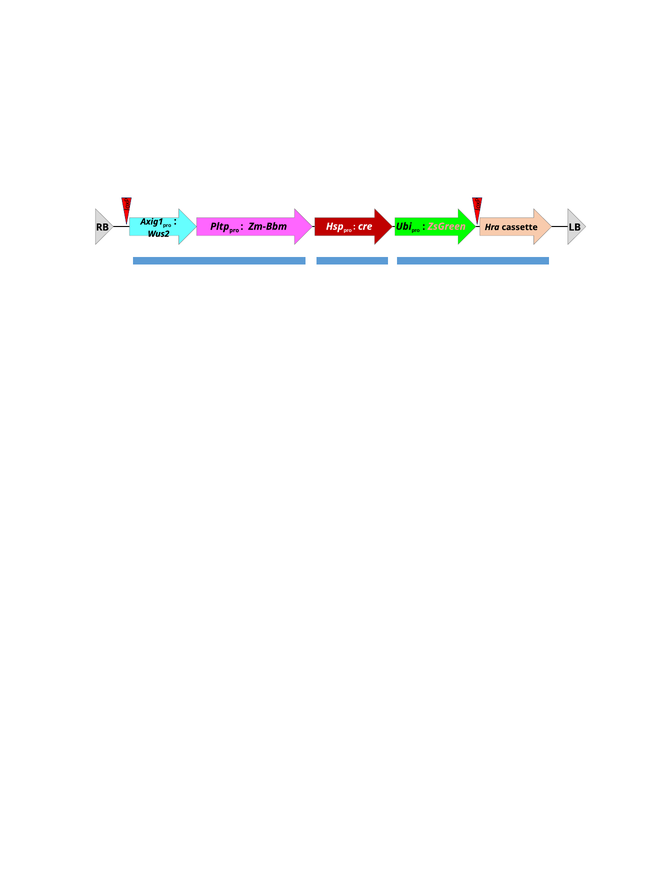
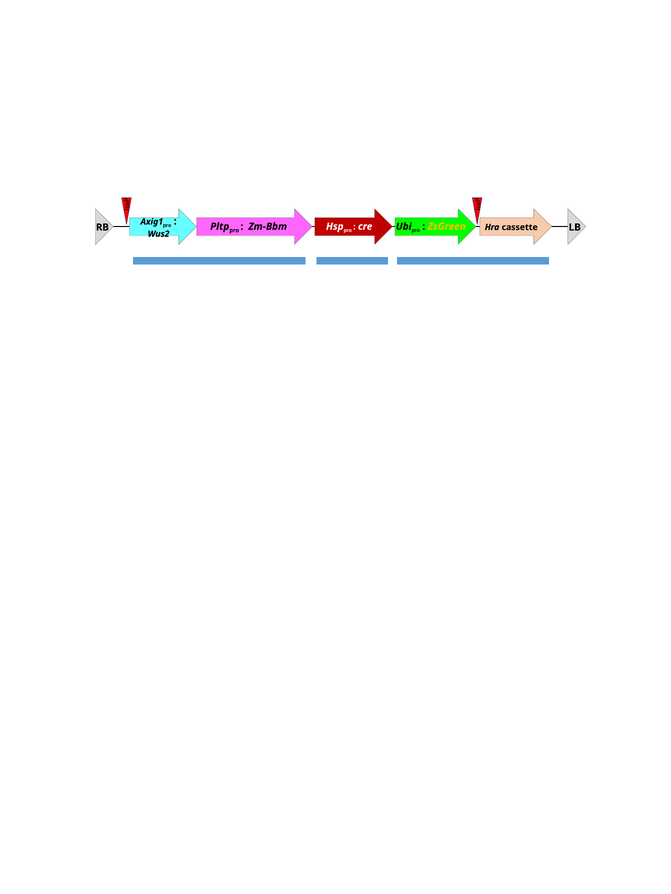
ZsGreen colour: pink -> yellow (447, 227)
